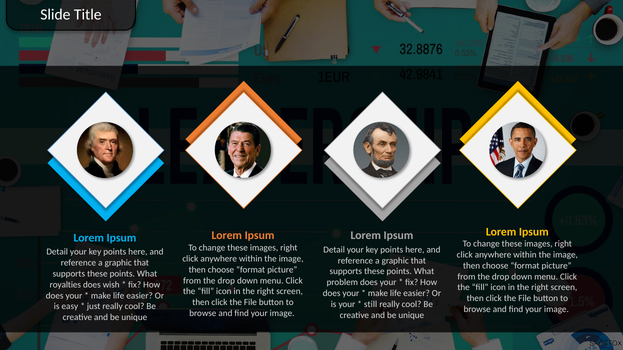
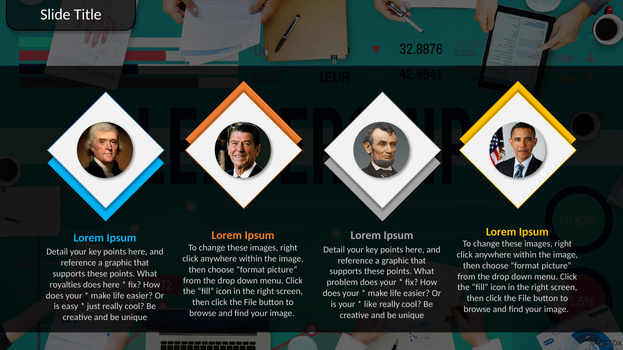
does wish: wish -> here (111, 285)
still: still -> like (371, 305)
